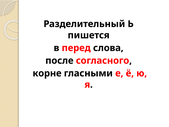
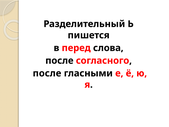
корне: корне -> после (47, 73)
